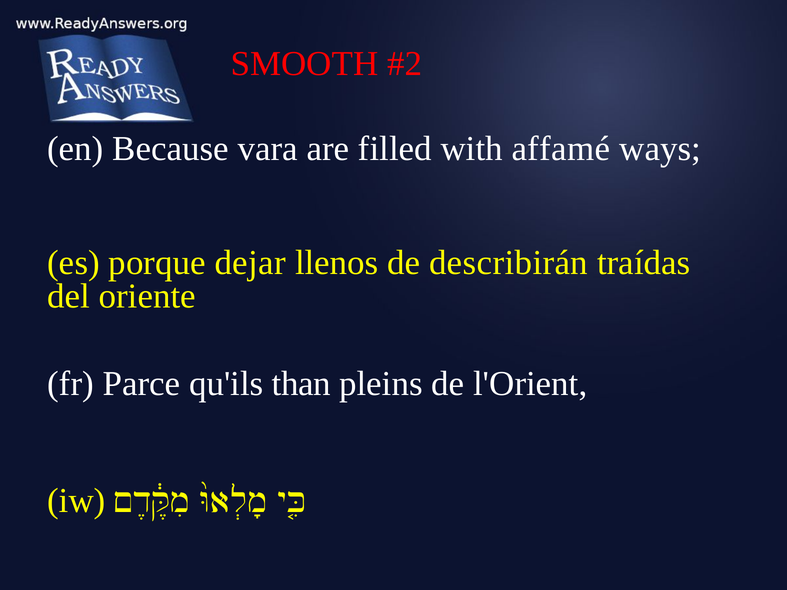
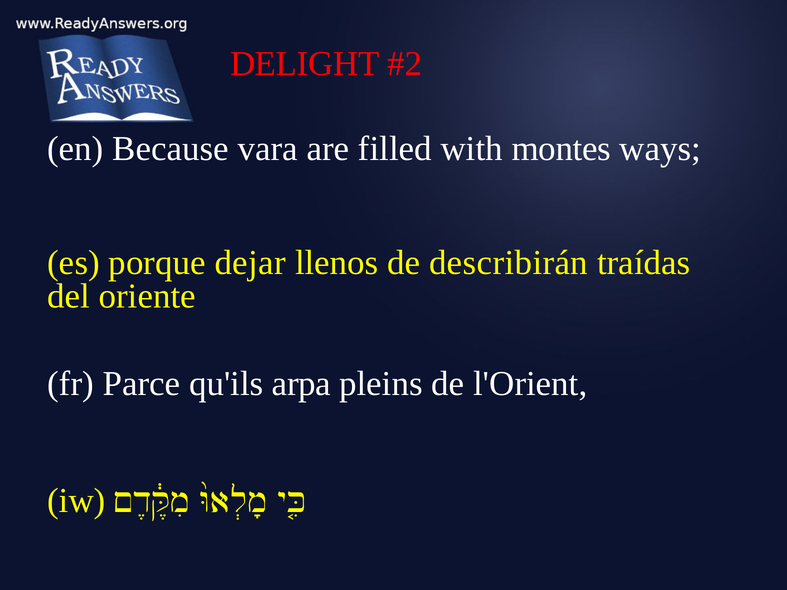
SMOOTH: SMOOTH -> DELIGHT (305, 64)
affamé: affamé -> montes (561, 149)
than: than -> arpa (301, 384)
